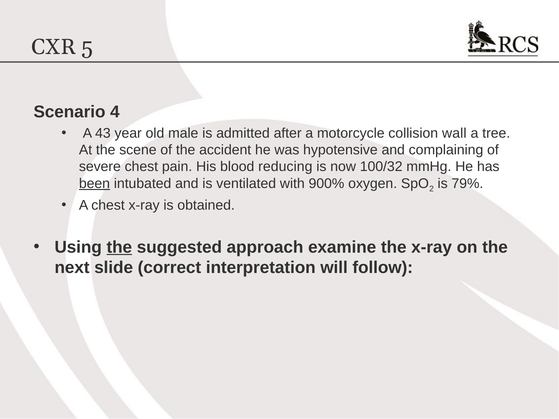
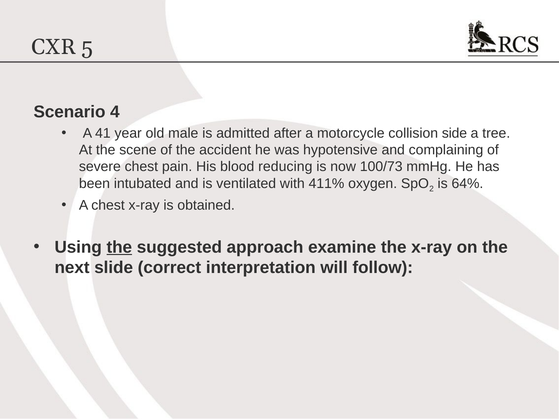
43: 43 -> 41 (103, 133)
wall: wall -> side (454, 133)
100/32: 100/32 -> 100/73 (381, 167)
been underline: present -> none (94, 184)
900%: 900% -> 411% (326, 184)
79%: 79% -> 64% (467, 184)
